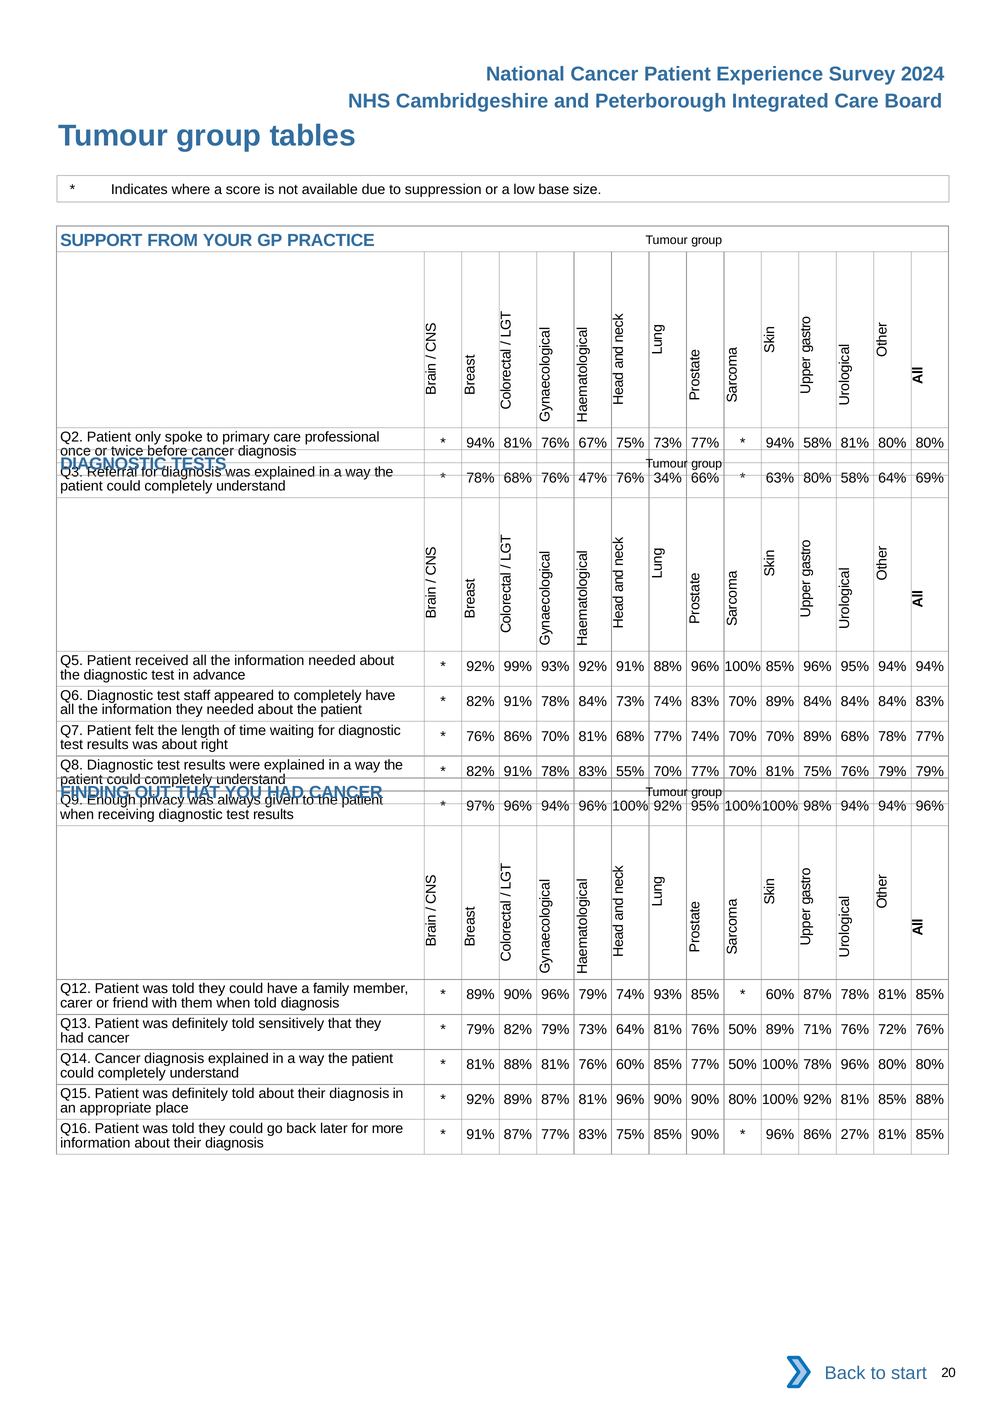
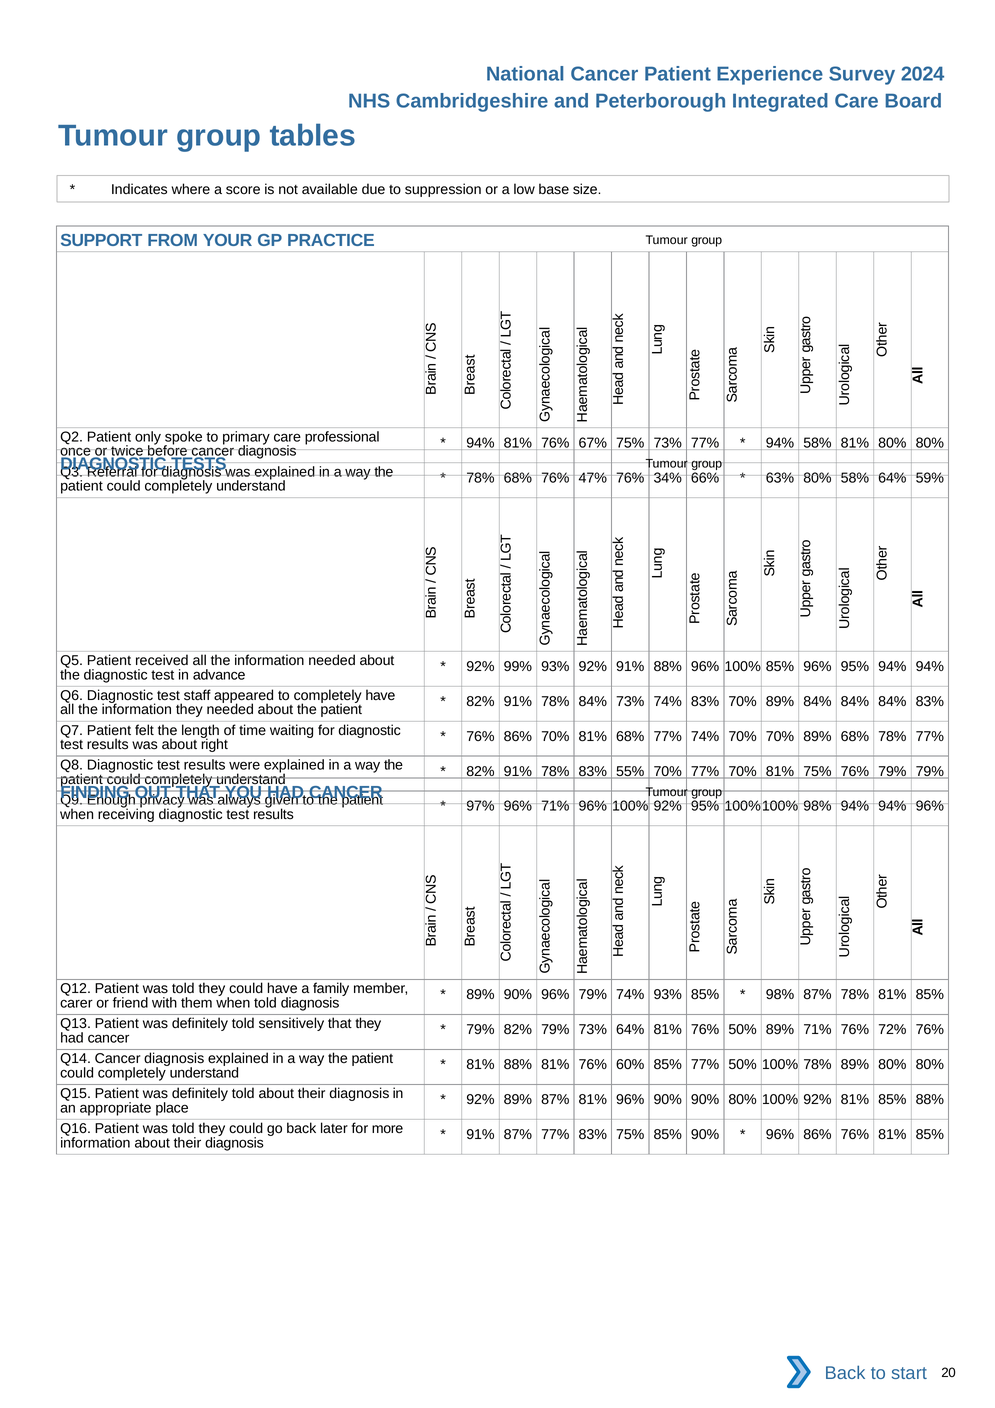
69%: 69% -> 59% (930, 478)
96% 94%: 94% -> 71% (555, 806)
60%: 60% -> 98% (780, 995)
78% 96%: 96% -> 89% (855, 1065)
86% 27%: 27% -> 76% (855, 1135)
